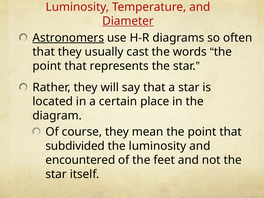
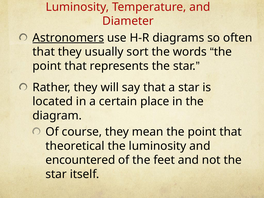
Diameter underline: present -> none (128, 21)
cast: cast -> sort (138, 52)
subdivided: subdivided -> theoretical (75, 146)
